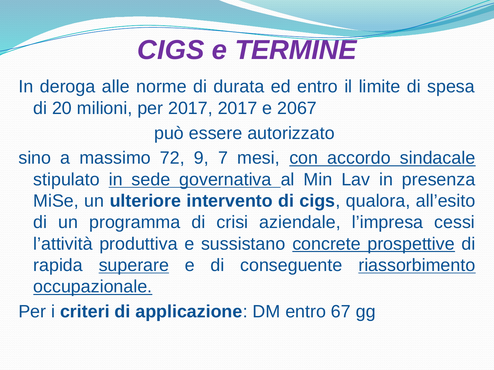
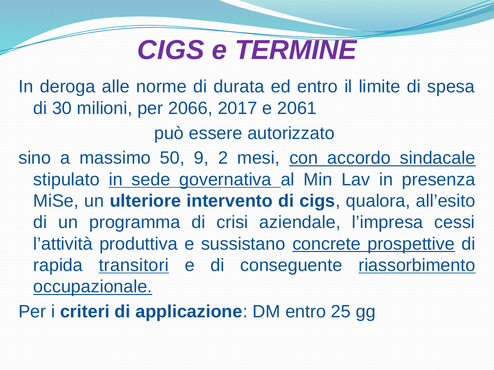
20: 20 -> 30 (62, 108)
per 2017: 2017 -> 2066 (190, 108)
2067: 2067 -> 2061 (297, 108)
72: 72 -> 50 (172, 158)
7: 7 -> 2 (223, 158)
superare: superare -> transitori (134, 266)
67: 67 -> 25 (341, 312)
